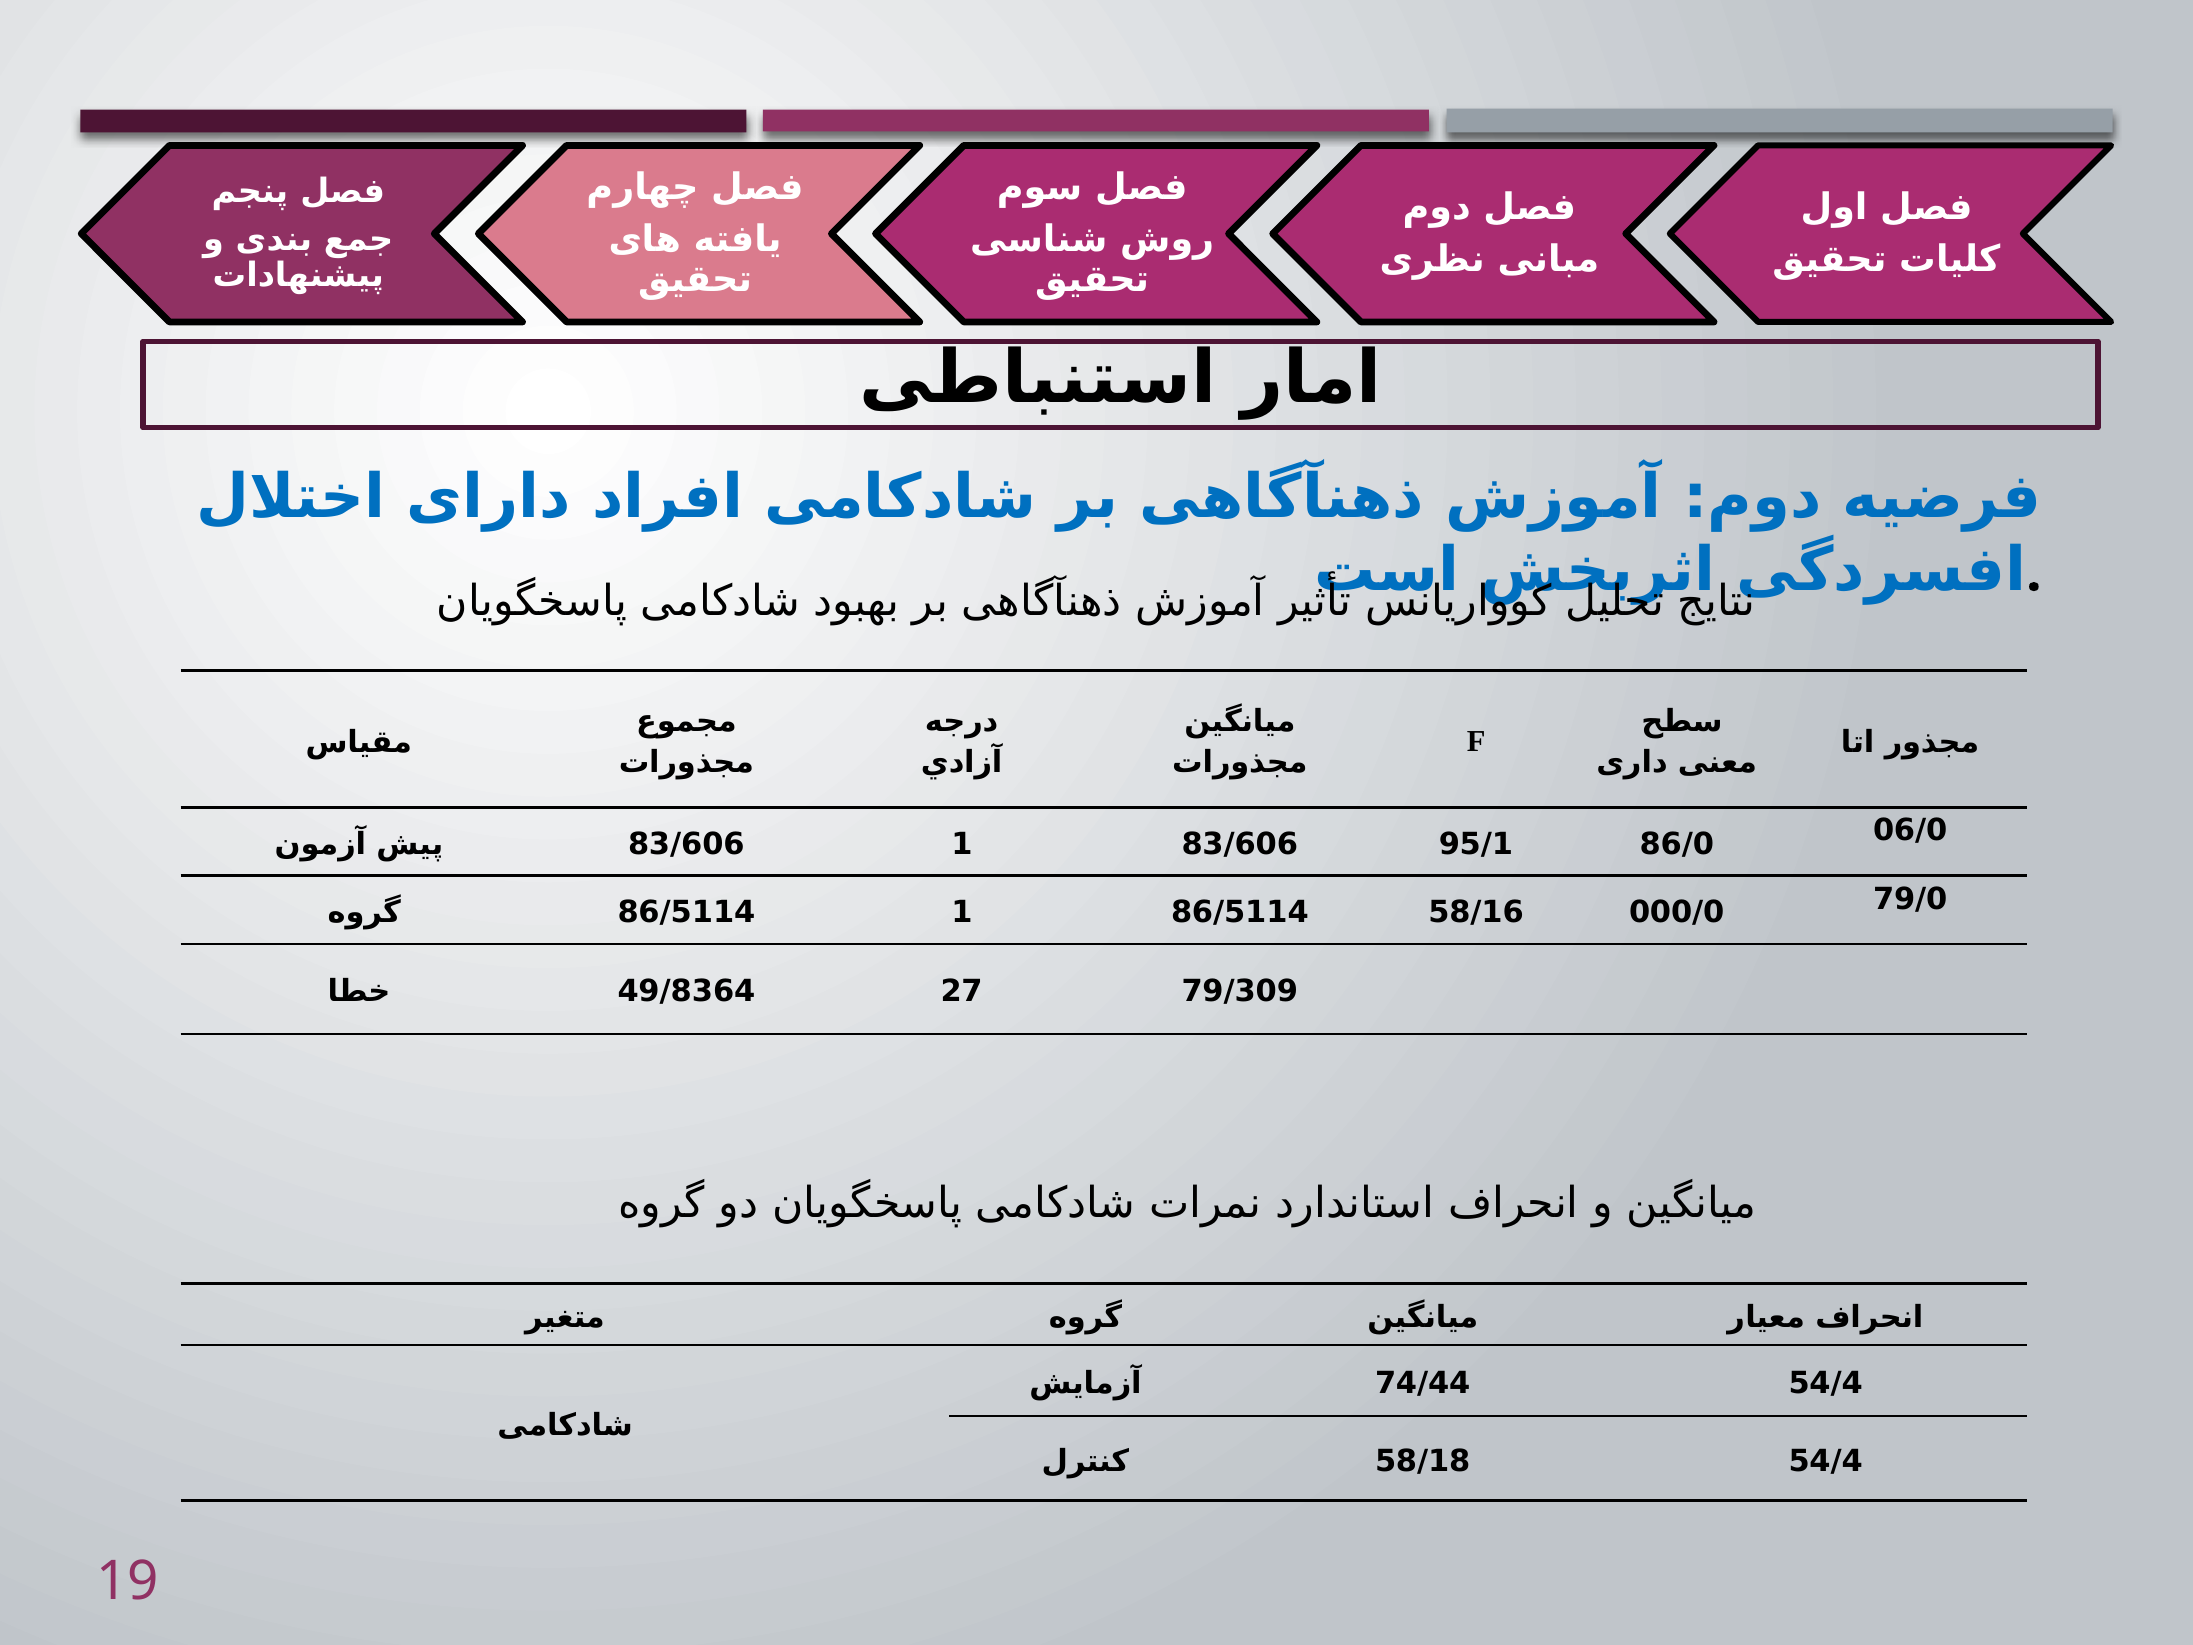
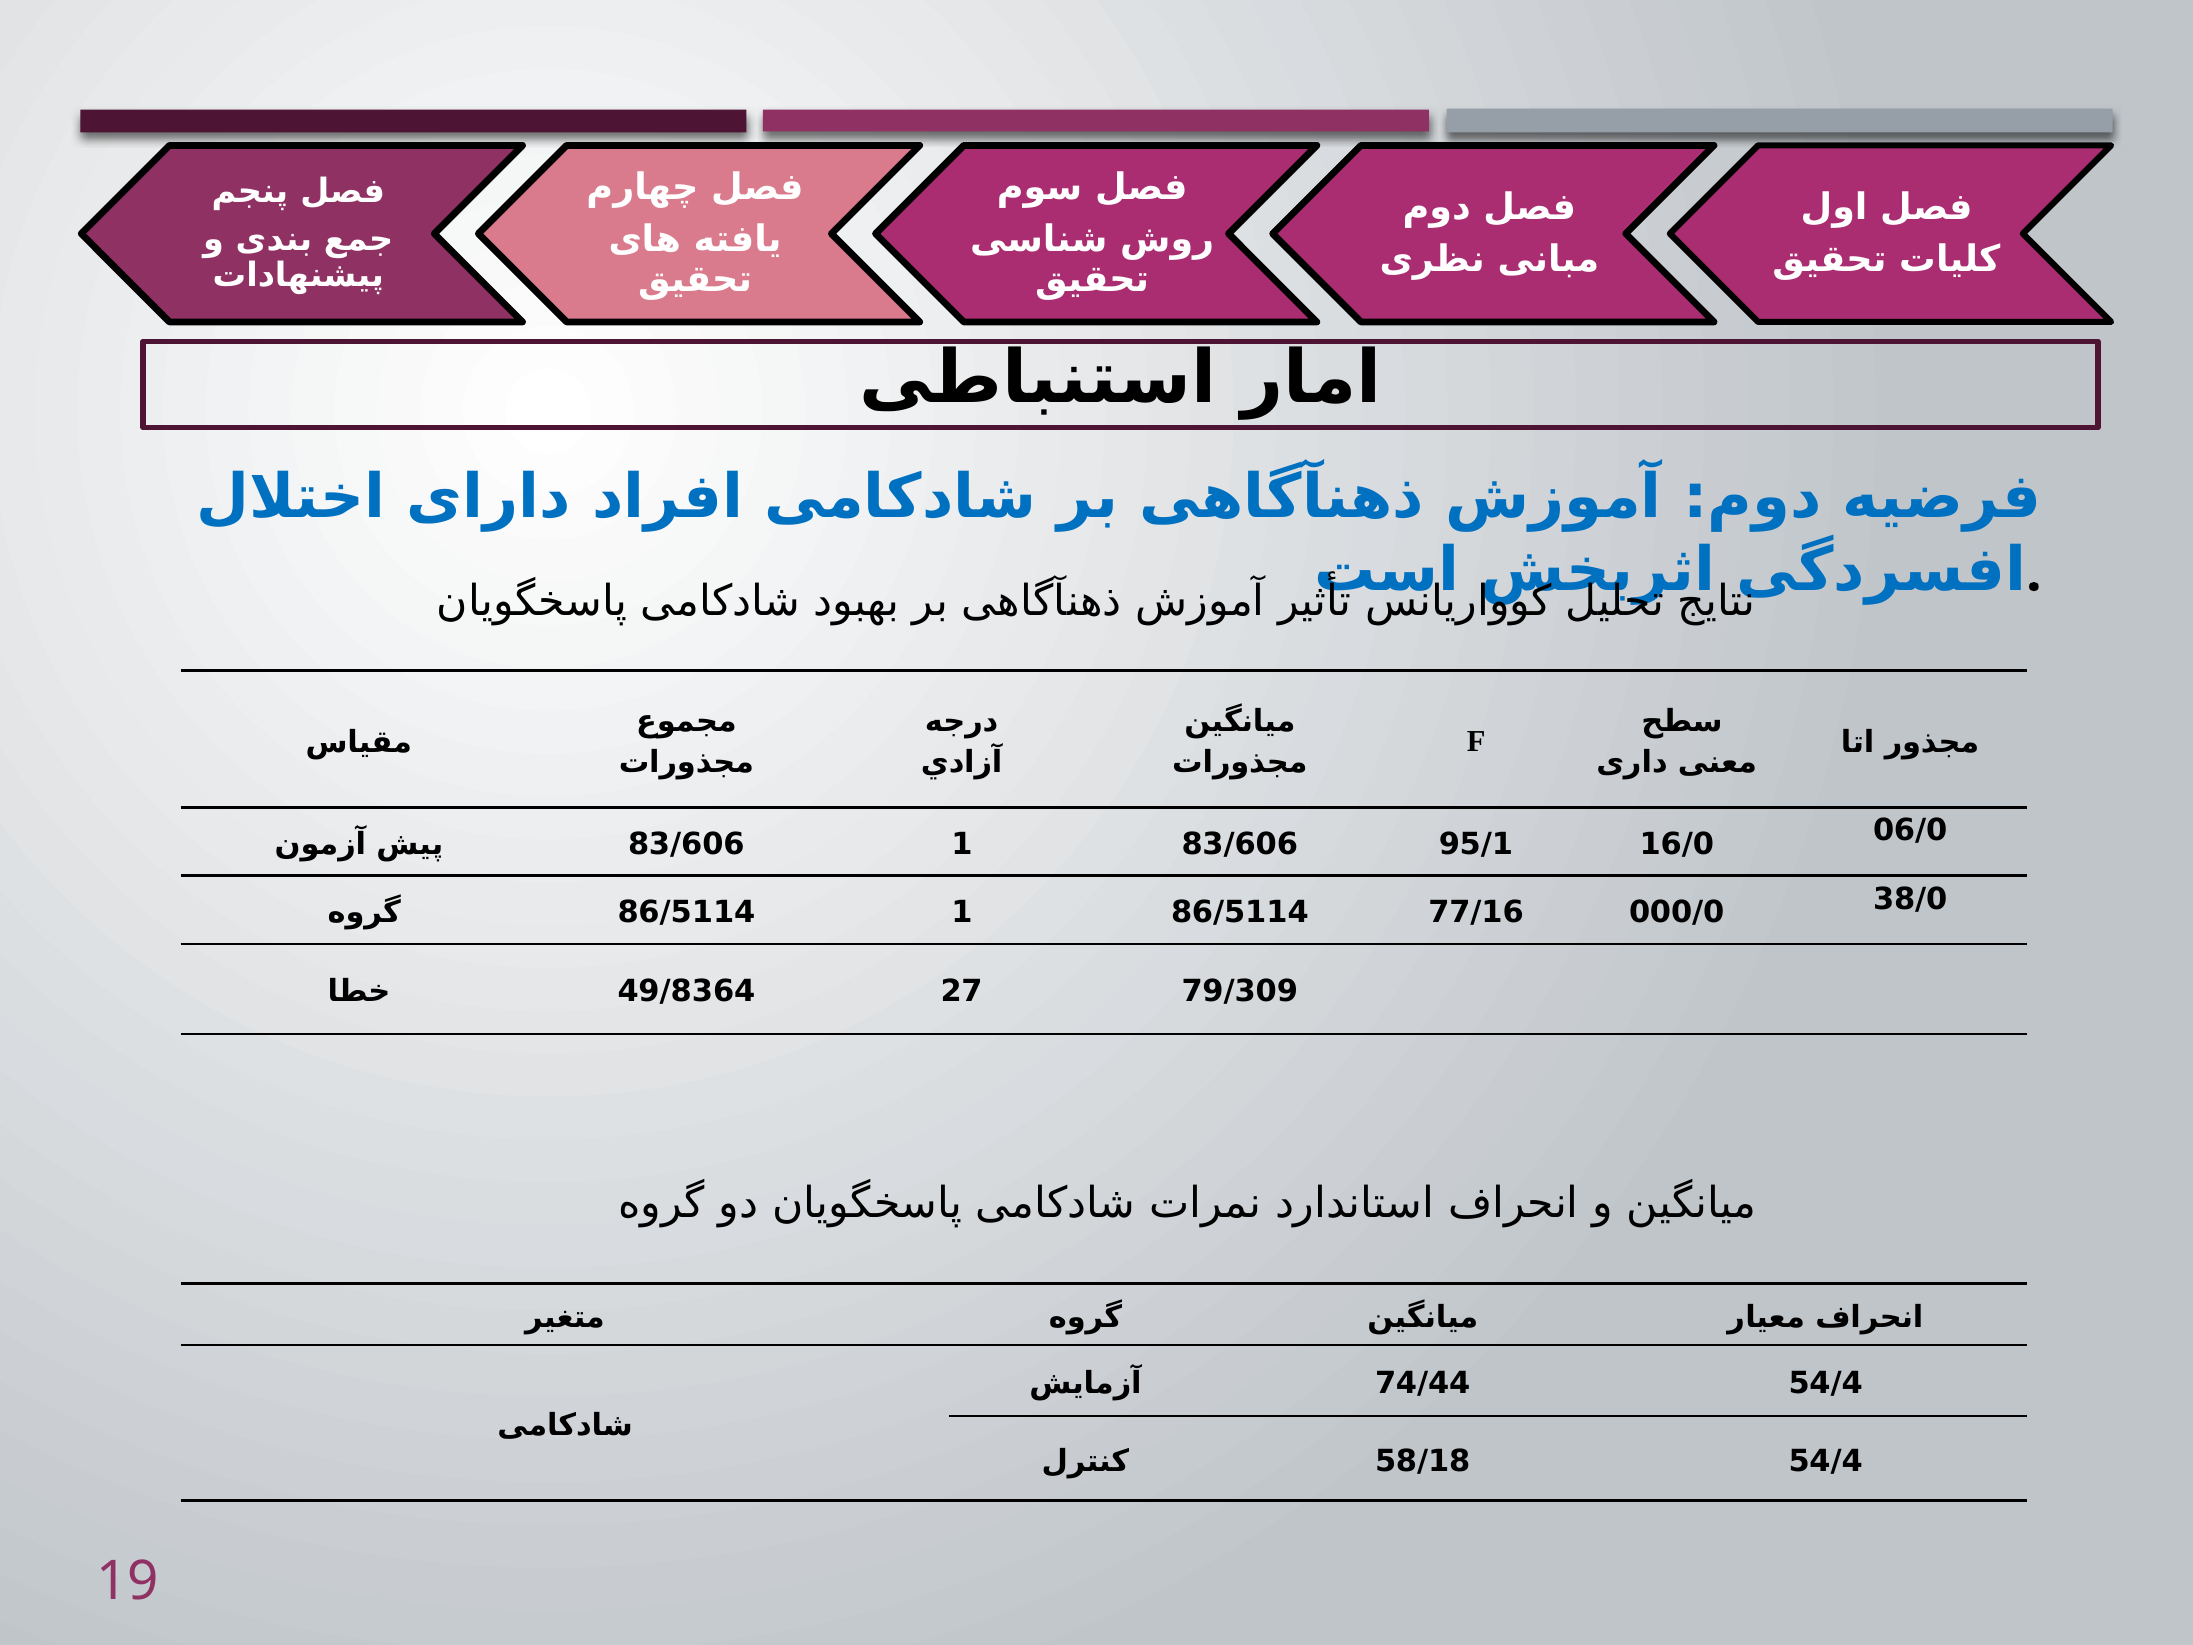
86/0: 86/0 -> 16/0 (1677, 844)
58/16: 58/16 -> 77/16 (1476, 913)
79/0: 79/0 -> 38/0 (1910, 899)
